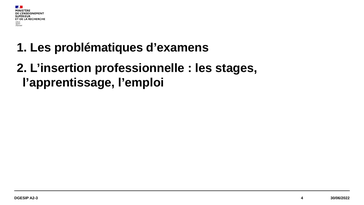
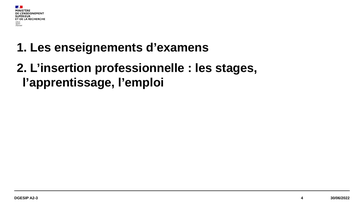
problématiques: problématiques -> enseignements (99, 47)
